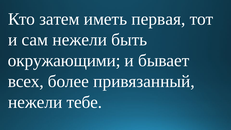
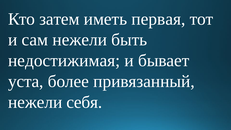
окружающими: окружающими -> недостижимая (64, 61)
всех: всех -> уста (26, 81)
тебе: тебе -> себя (84, 102)
